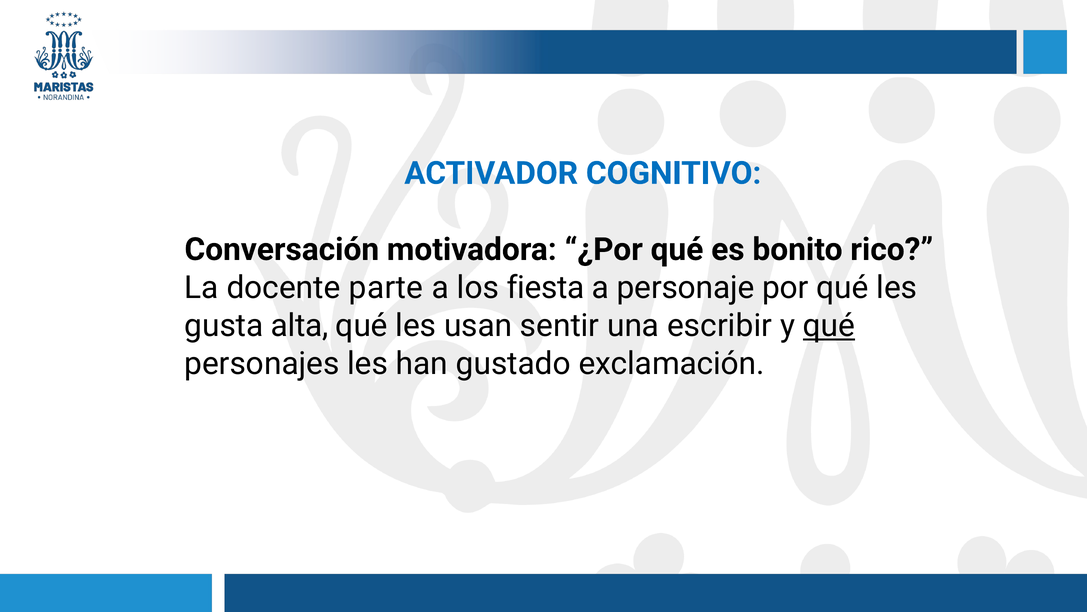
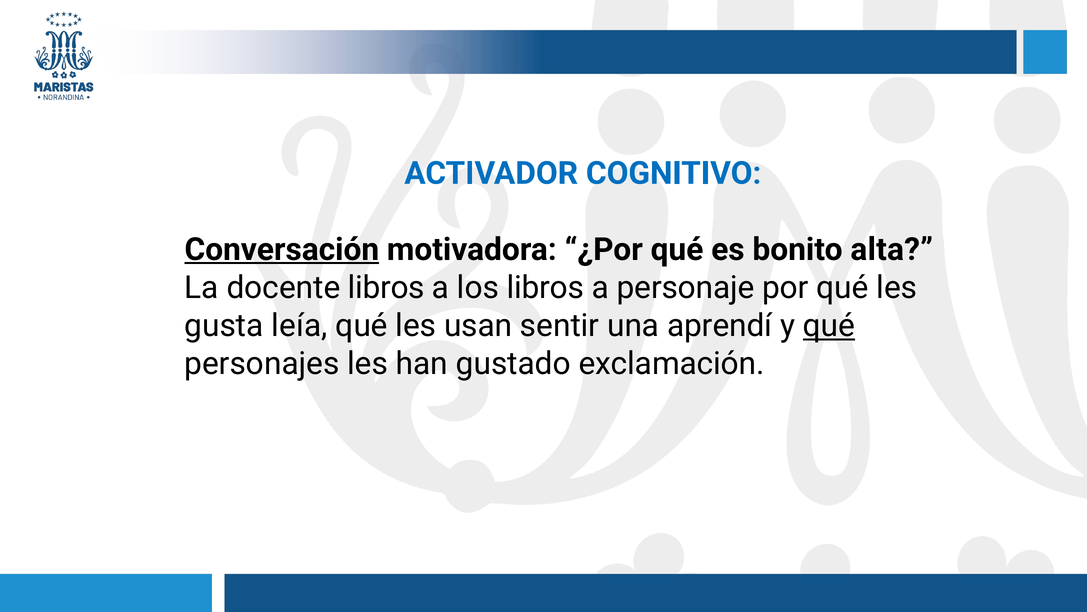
Conversación underline: none -> present (282, 249)
rico: rico -> alta (892, 249)
docente parte: parte -> libros (386, 287)
los fiesta: fiesta -> libros (545, 287)
alta: alta -> leía (299, 325)
escribir: escribir -> aprendí (720, 325)
